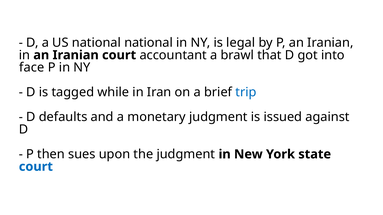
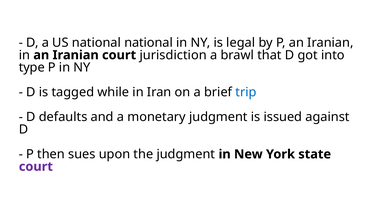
accountant: accountant -> jurisdiction (173, 55)
face: face -> type (32, 68)
court colour: blue -> purple (36, 167)
